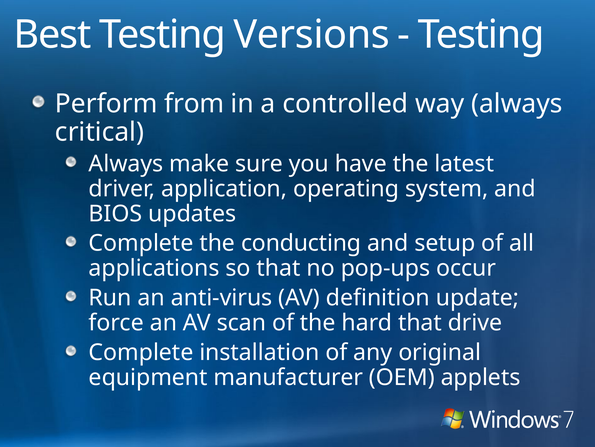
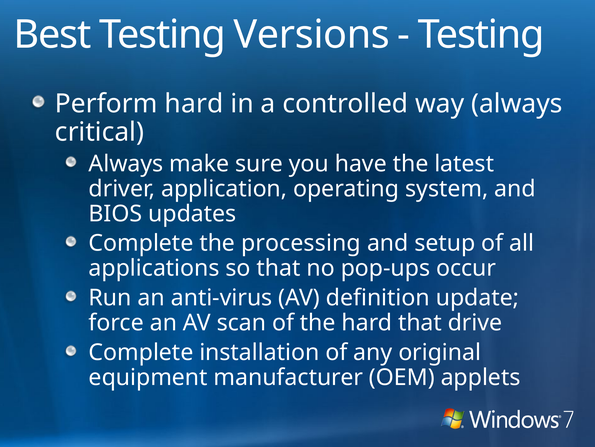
Perform from: from -> hard (194, 103)
conducting: conducting -> processing (301, 243)
